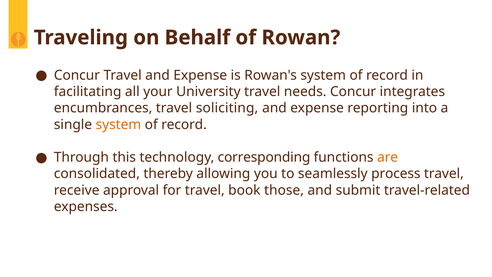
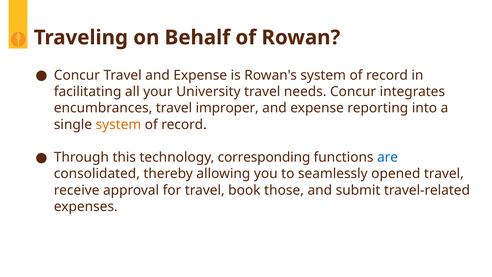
soliciting: soliciting -> improper (227, 108)
are colour: orange -> blue (388, 157)
process: process -> opened (396, 174)
